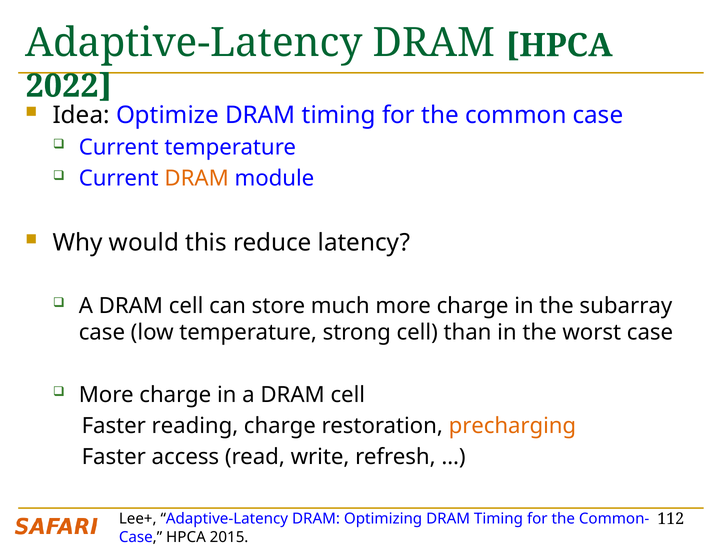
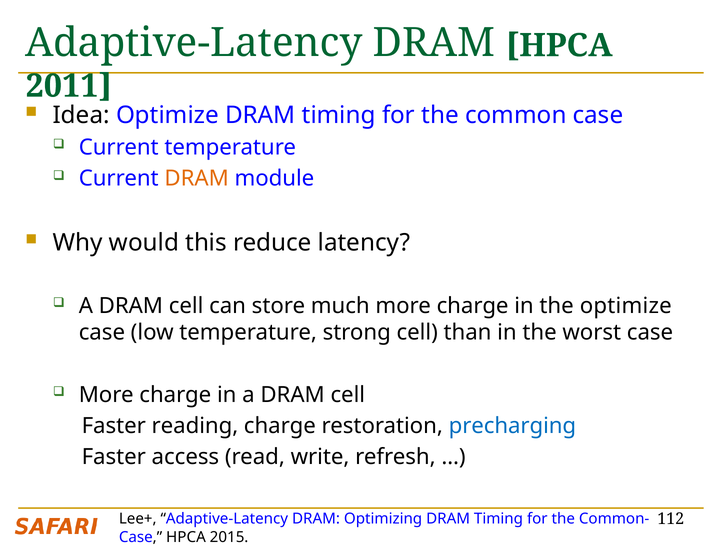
2022: 2022 -> 2011 (69, 86)
the subarray: subarray -> optimize (626, 306)
precharging colour: orange -> blue (512, 426)
